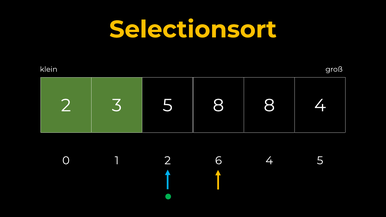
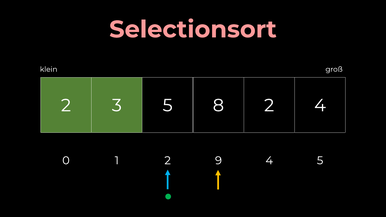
Selectionsort colour: yellow -> pink (193, 29)
8 8: 8 -> 2 (269, 106)
6: 6 -> 9 (218, 161)
